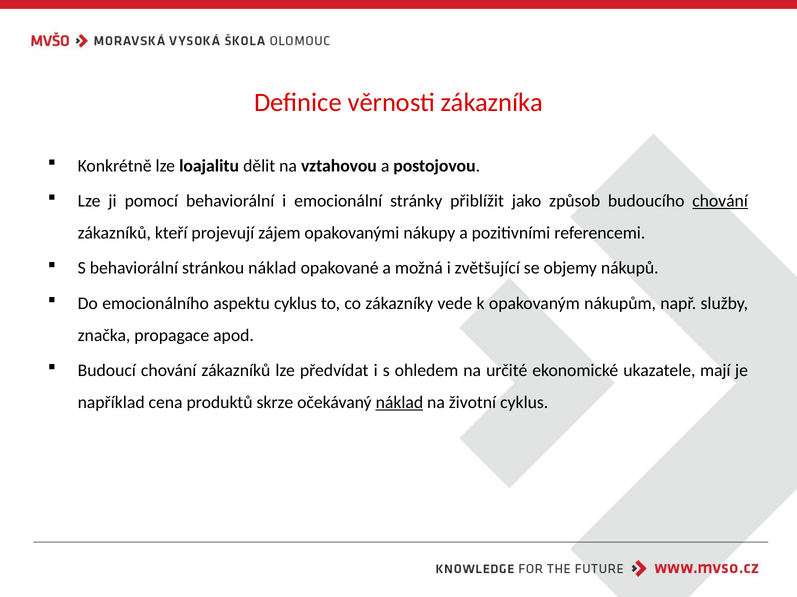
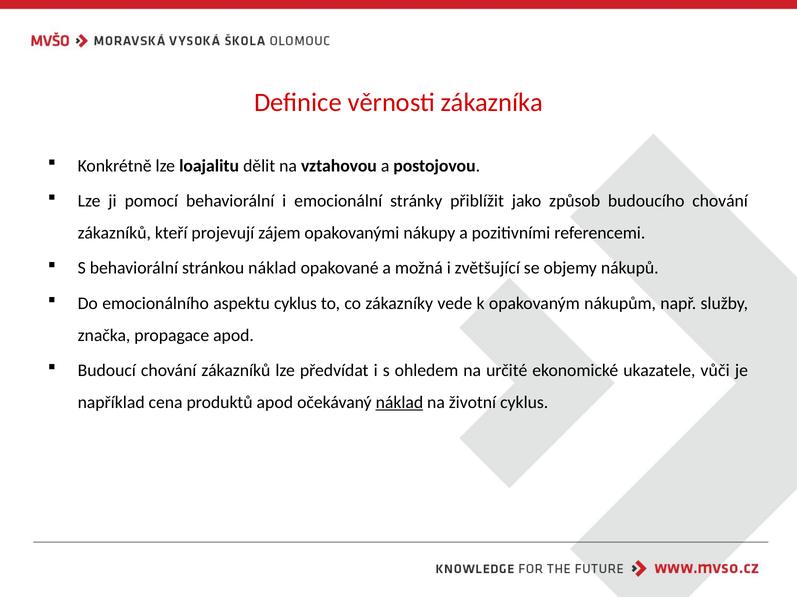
chování underline: present -> none (720, 201)
mají: mají -> vůči (715, 371)
produktů skrze: skrze -> apod (275, 403)
